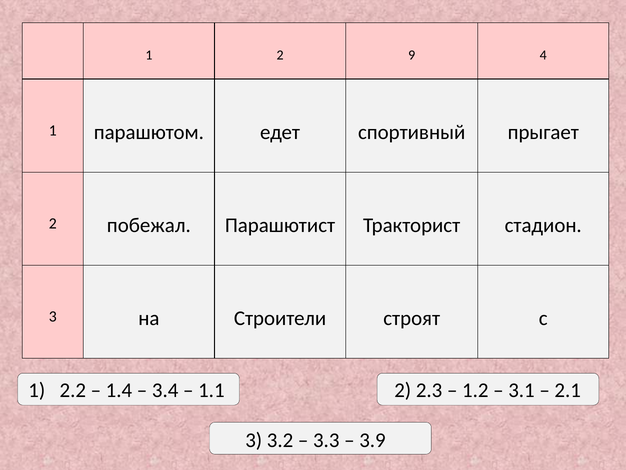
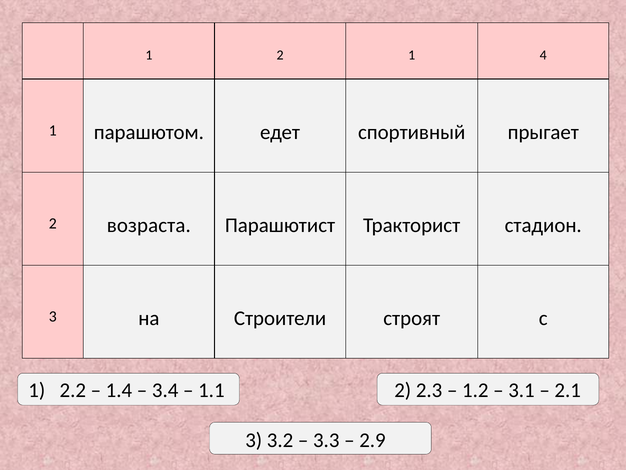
2 9: 9 -> 1 (412, 55)
побежал: побежал -> возраста (149, 225)
3.9: 3.9 -> 2.9 (372, 440)
